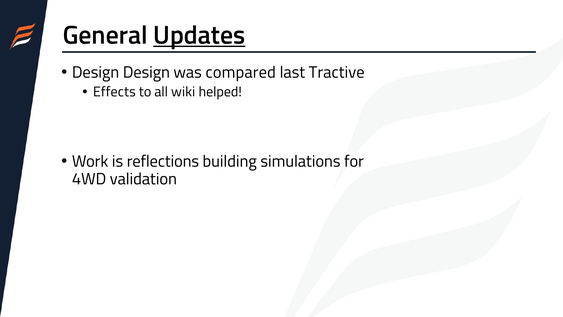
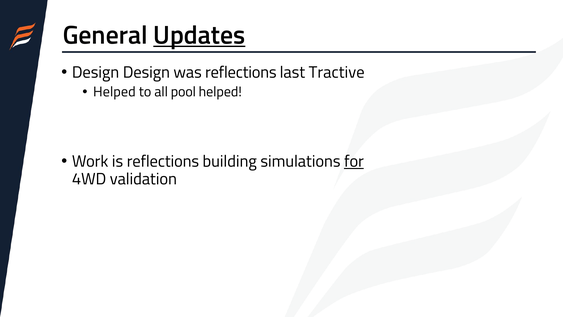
was compared: compared -> reflections (241, 72)
Effects: Effects -> Helped (114, 92)
wiki: wiki -> pool (183, 92)
for underline: none -> present (354, 161)
